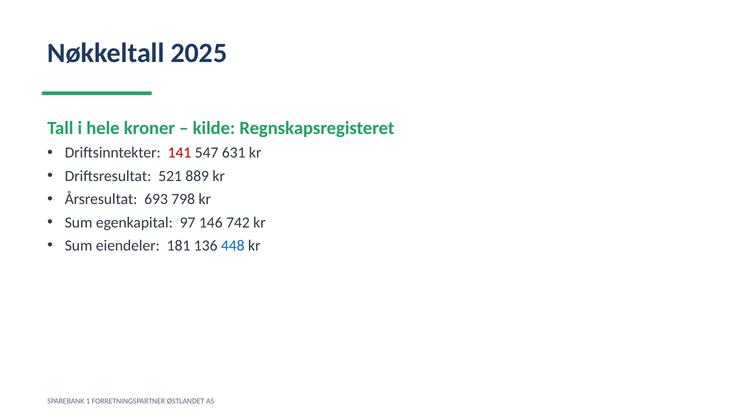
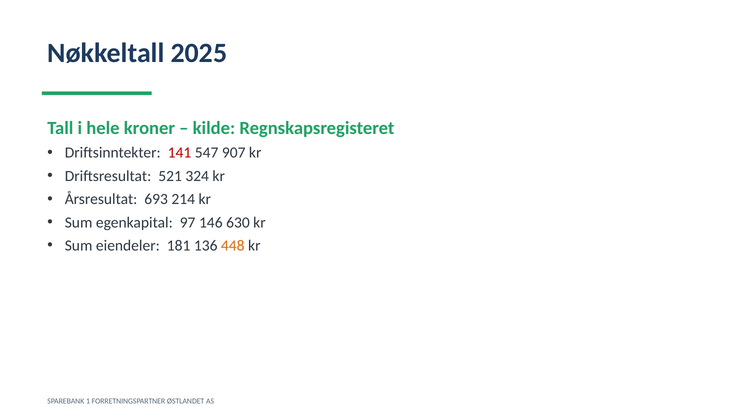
631: 631 -> 907 (234, 153)
889: 889 -> 324 (197, 176)
798: 798 -> 214 (183, 200)
742: 742 -> 630 (238, 223)
448 colour: blue -> orange (233, 246)
